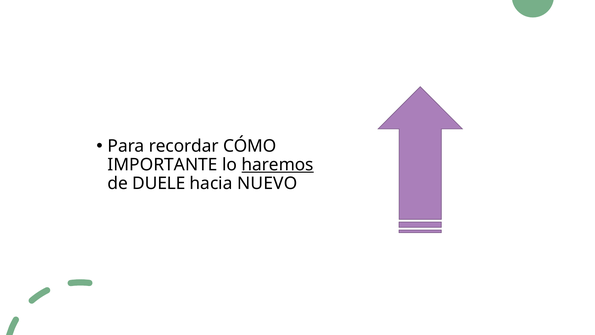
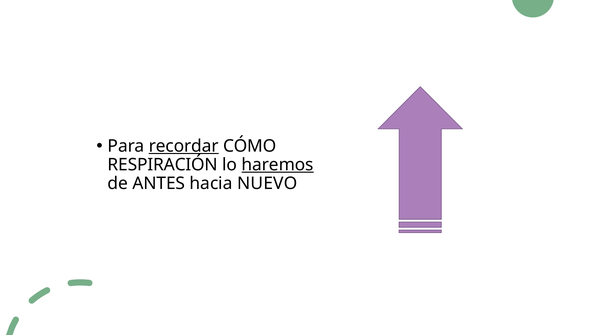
recordar underline: none -> present (184, 146)
IMPORTANTE: IMPORTANTE -> RESPIRACIÓN (163, 165)
DUELE: DUELE -> ANTES (159, 183)
